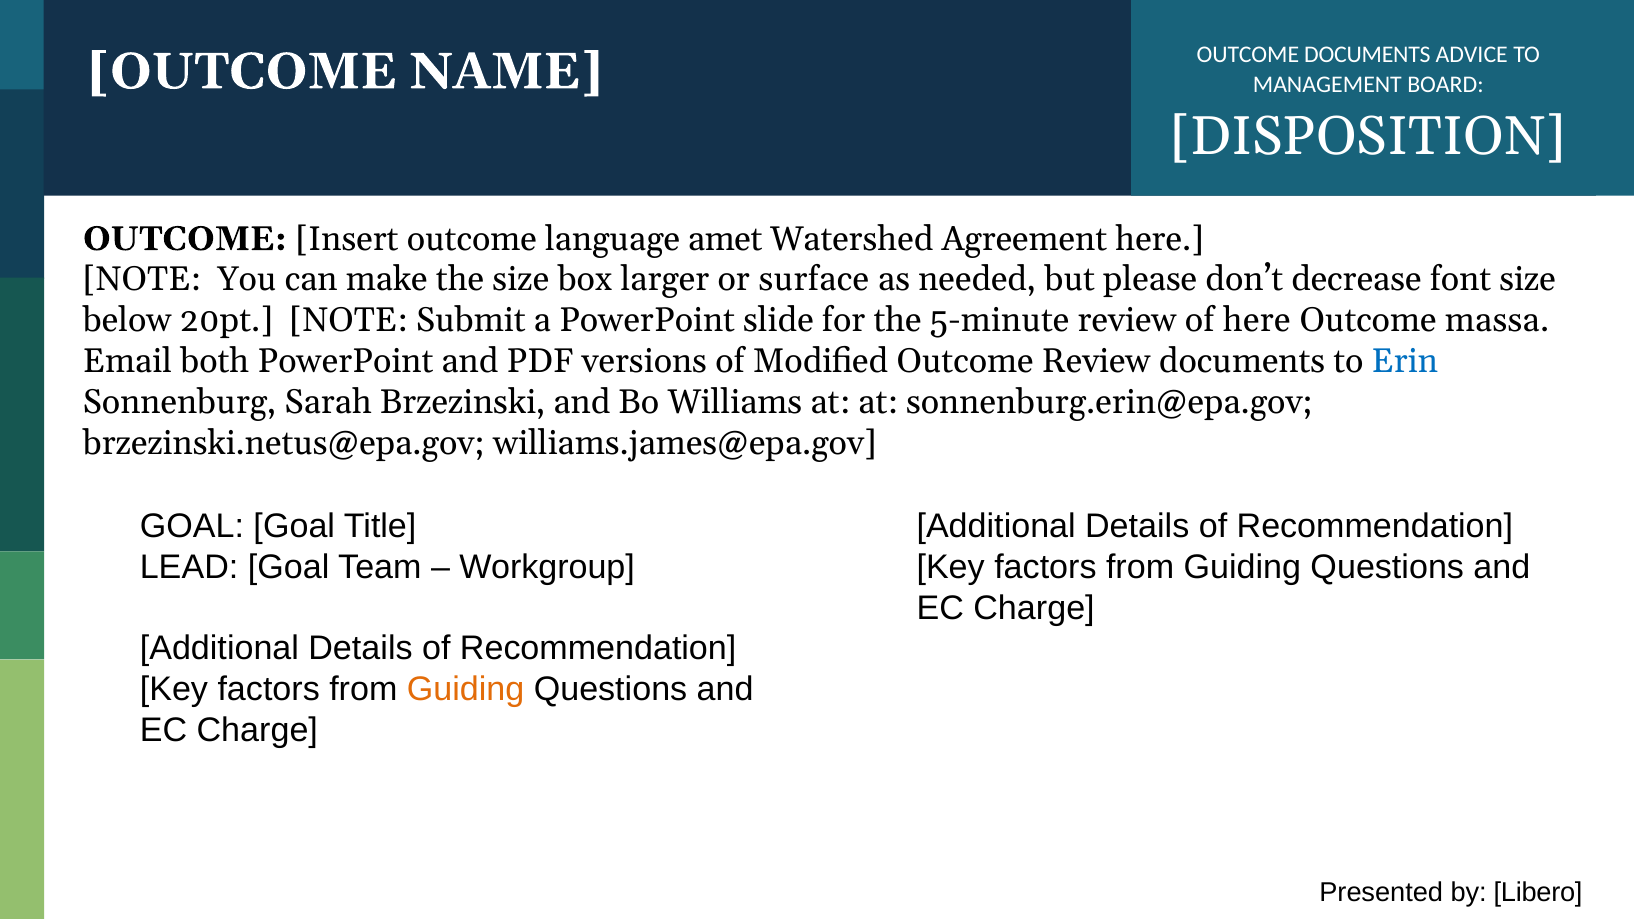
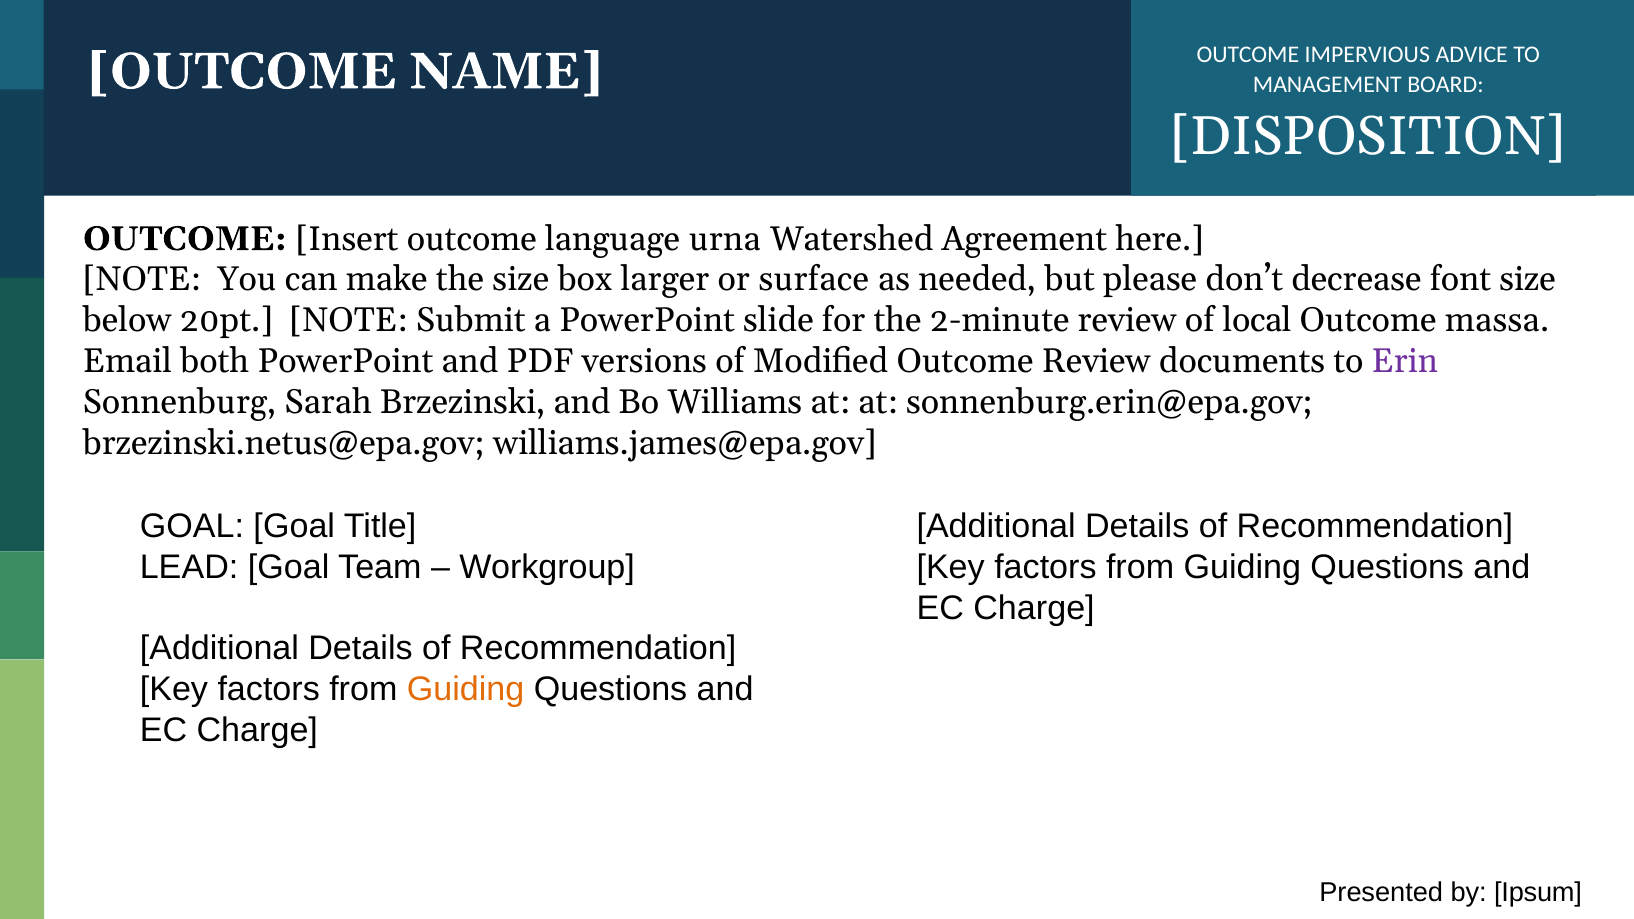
OUTCOME DOCUMENTS: DOCUMENTS -> IMPERVIOUS (1367, 54)
amet: amet -> urna (725, 239)
5-minute: 5-minute -> 2-minute (1000, 321)
of here: here -> local (1257, 321)
Erin colour: blue -> purple (1405, 361)
Libero: Libero -> Ipsum (1538, 892)
